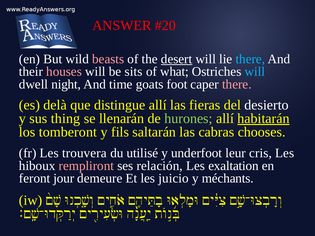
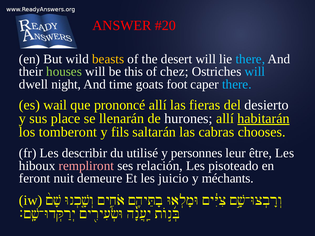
beasts colour: pink -> yellow (108, 59)
desert underline: present -> none (177, 59)
houses colour: pink -> light green (64, 72)
sits: sits -> this (134, 72)
what: what -> chez (174, 72)
there colour: pink -> light blue (237, 84)
delà: delà -> wail (55, 105)
distingue: distingue -> prononcé (120, 105)
thing: thing -> place (66, 119)
hurones colour: light green -> white (188, 119)
trouvera: trouvera -> describir (85, 153)
underfoot: underfoot -> personnes (197, 153)
cris: cris -> être (260, 153)
exaltation: exaltation -> pisoteado (233, 166)
jour: jour -> nuit (64, 179)
